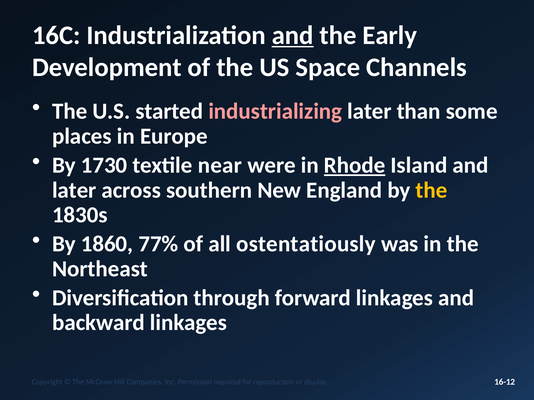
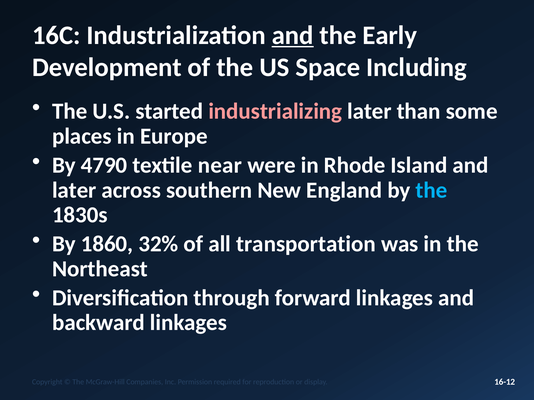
Channels: Channels -> Including (417, 67)
1730: 1730 -> 4790 (104, 165)
Rhode underline: present -> none (355, 165)
the colour: yellow -> light blue (432, 190)
77%: 77% -> 32% (158, 244)
ostentatiously: ostentatiously -> transportation (306, 244)
